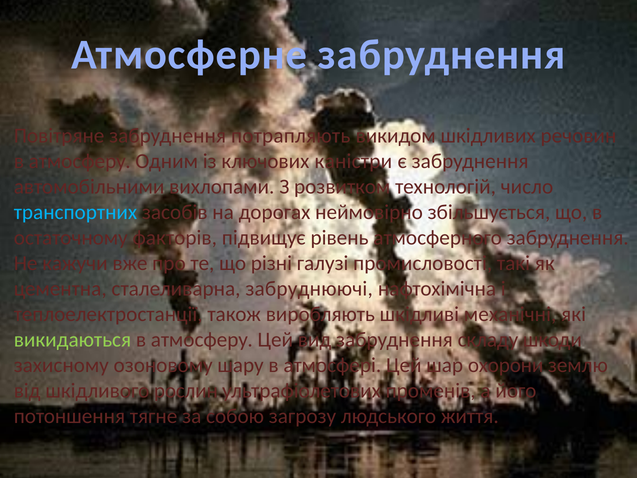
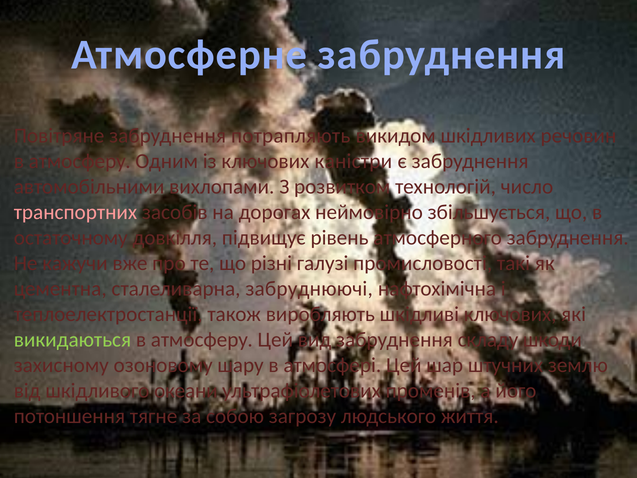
транспортних colour: light blue -> pink (75, 212)
факторів: факторів -> довкілля (175, 238)
шкідливі механічні: механічні -> ключових (510, 314)
охорони: охорони -> штучних (506, 365)
рослин: рослин -> океани (186, 391)
